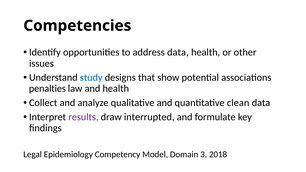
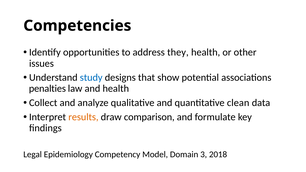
address data: data -> they (178, 52)
results colour: purple -> orange (83, 117)
interrupted: interrupted -> comparison (149, 117)
